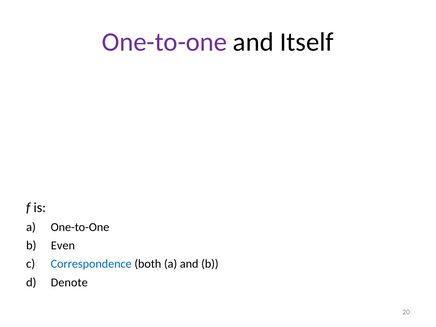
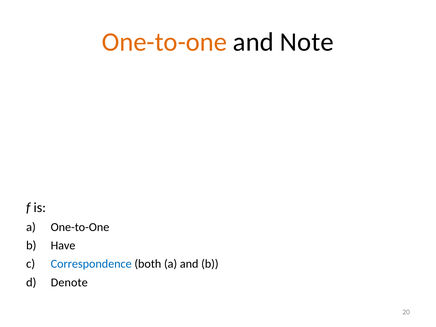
One-to-one colour: purple -> orange (164, 42)
Itself: Itself -> Note (307, 42)
Even: Even -> Have (63, 245)
